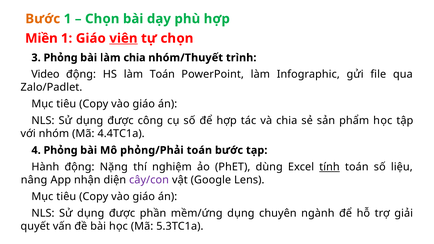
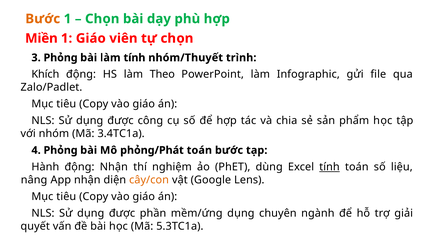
viên underline: present -> none (123, 38)
làm chia: chia -> tính (134, 58)
Video: Video -> Khích (45, 74)
làm Toán: Toán -> Theo (162, 74)
4.4TC1a: 4.4TC1a -> 3.4TC1a (121, 134)
phỏng/Phải: phỏng/Phải -> phỏng/Phát (152, 150)
động Nặng: Nặng -> Nhận (114, 167)
cây/con colour: purple -> orange (149, 180)
